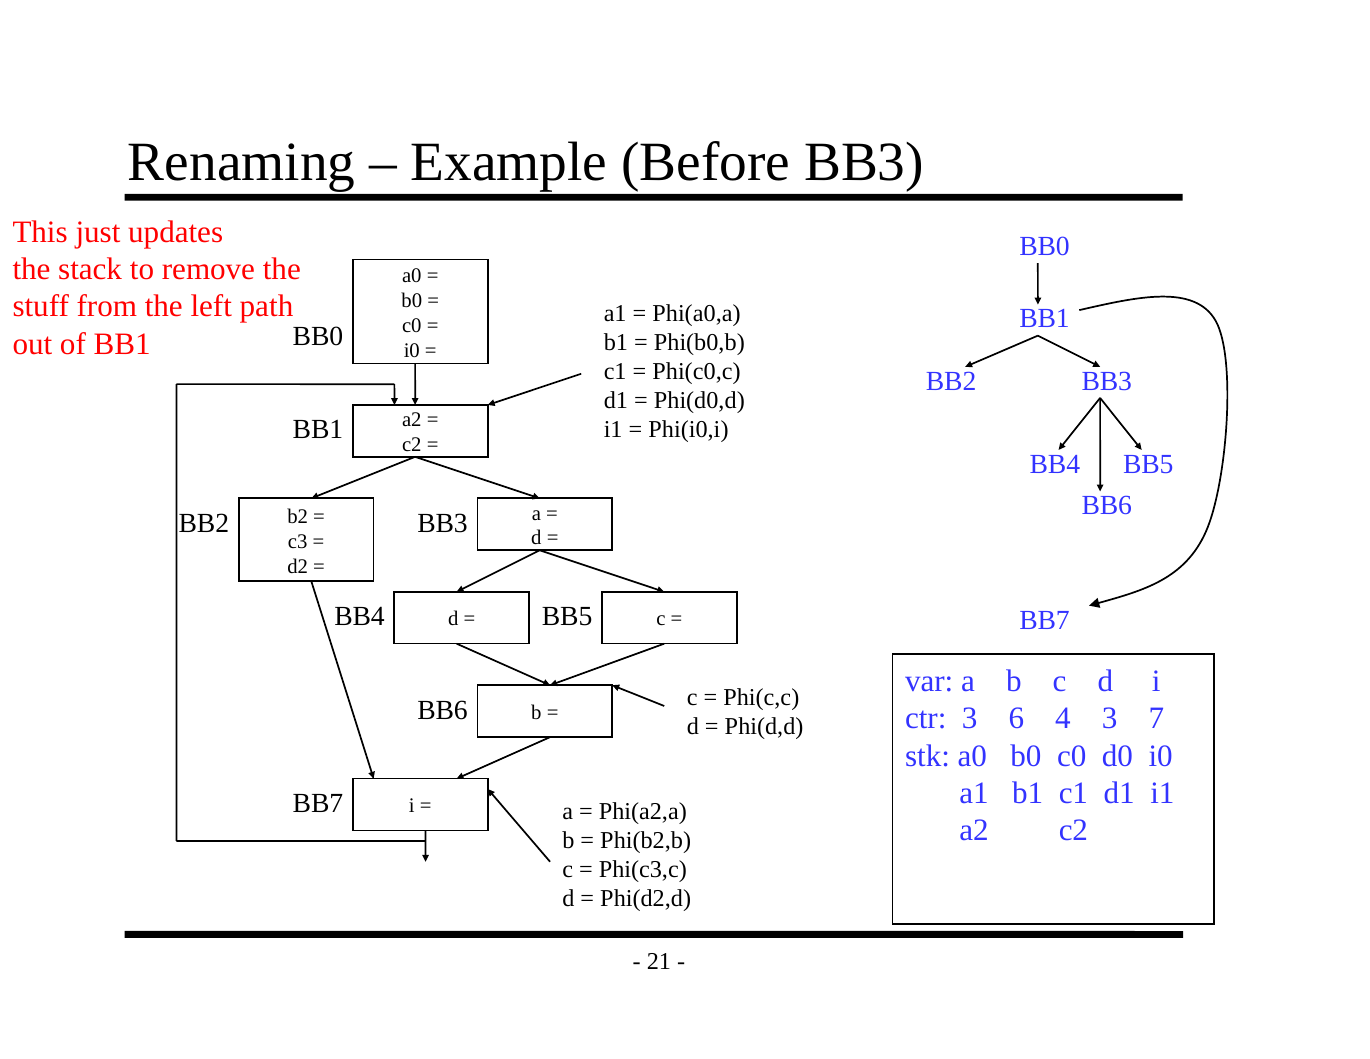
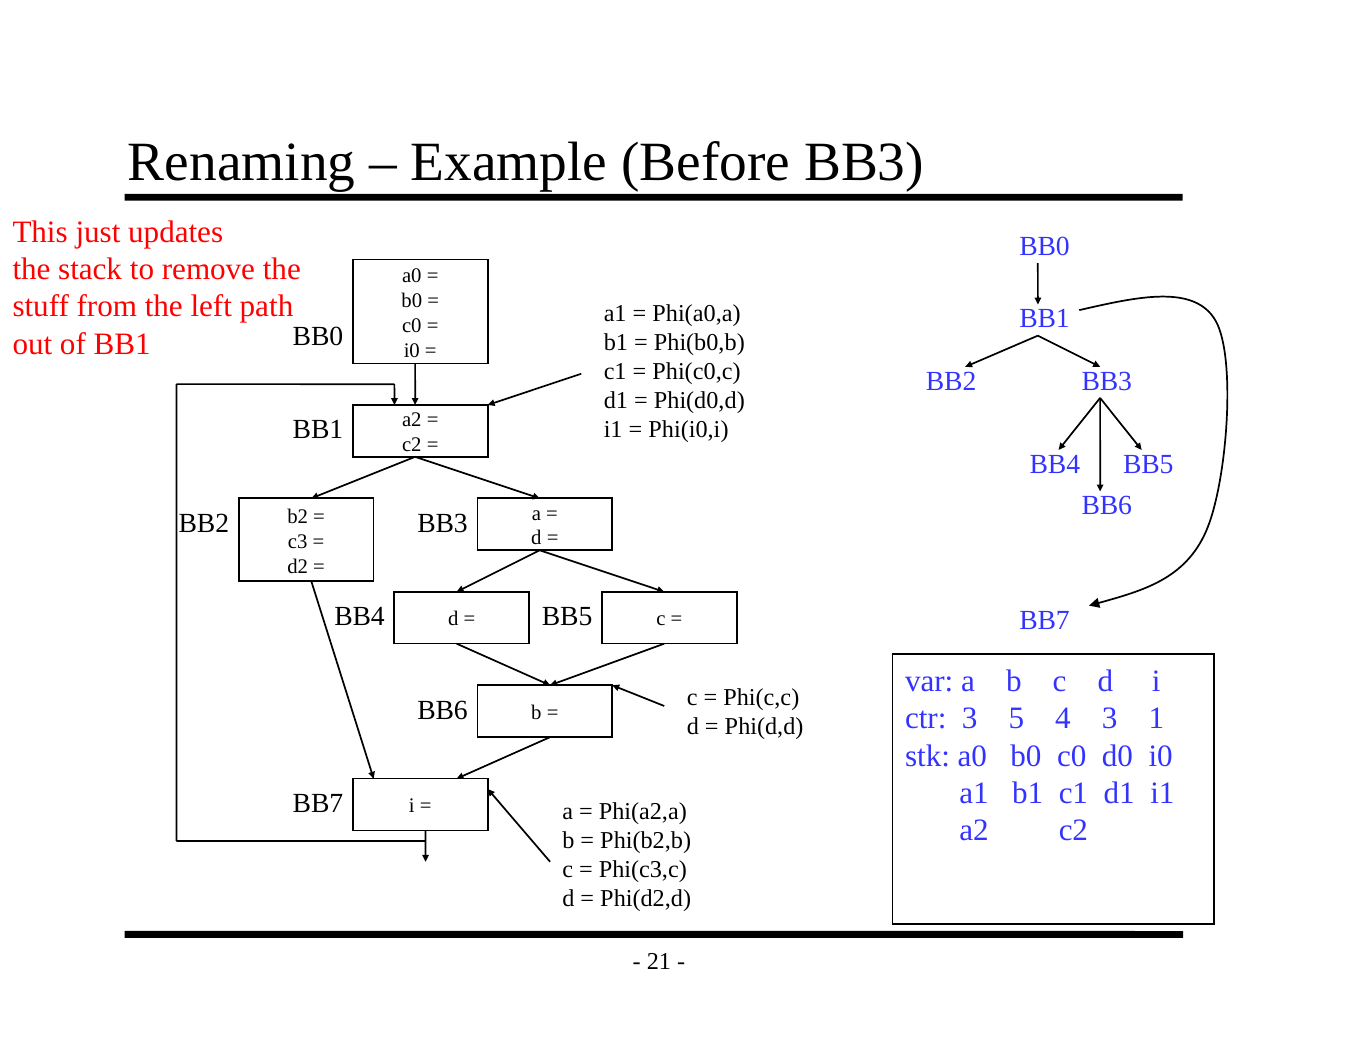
6: 6 -> 5 (1016, 718)
7: 7 -> 1 (1156, 718)
